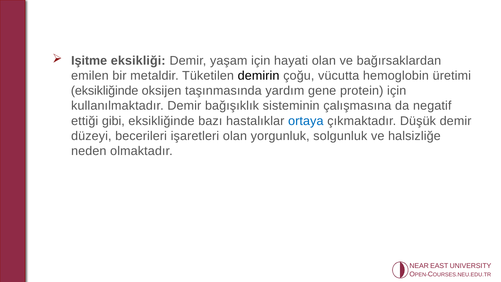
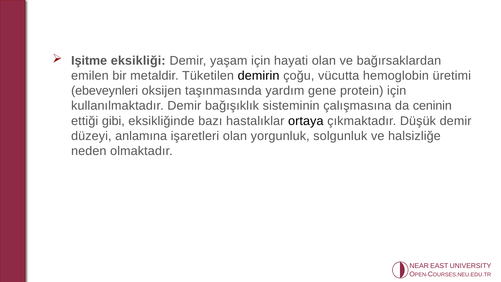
eksikliğinde: eksikliğinde -> ebeveynleri (105, 91)
negatif: negatif -> ceninin (432, 106)
ortaya colour: blue -> black (306, 121)
becerileri: becerileri -> anlamına (141, 136)
